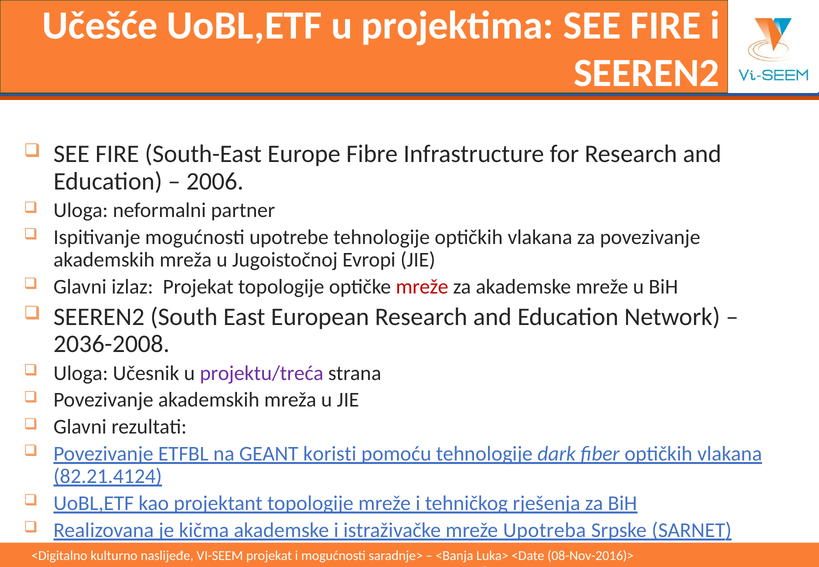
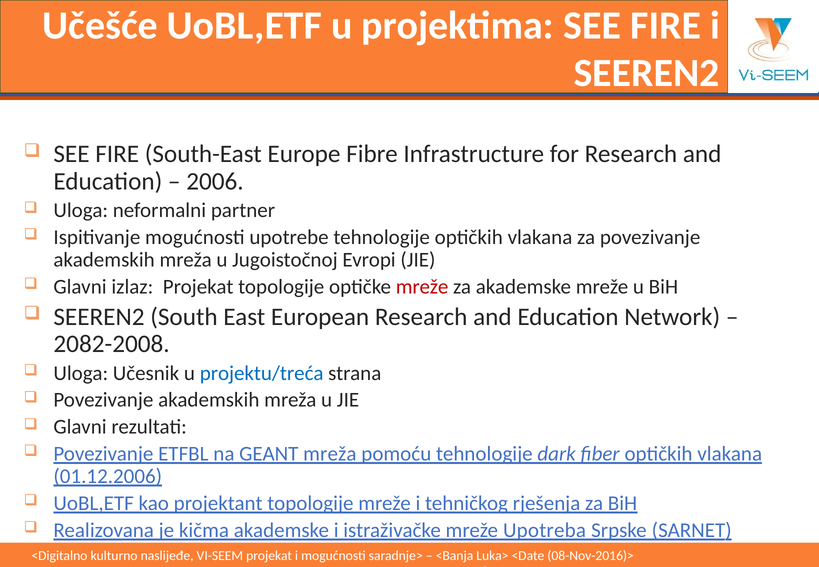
2036-2008: 2036-2008 -> 2082-2008 (112, 344)
projektu/treća colour: purple -> blue (262, 373)
GEANT koristi: koristi -> mreža (330, 454)
82.21.4124: 82.21.4124 -> 01.12.2006 (108, 476)
